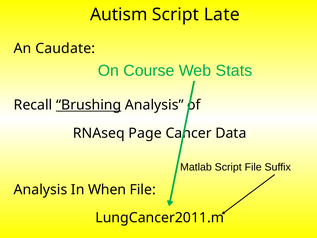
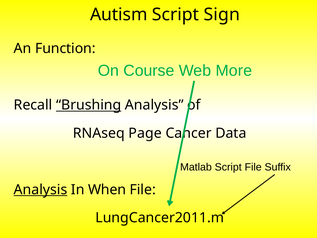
Late: Late -> Sign (222, 14)
Caudate: Caudate -> Function (65, 49)
Stats: Stats -> More (234, 71)
Analysis underline: none -> present (41, 189)
